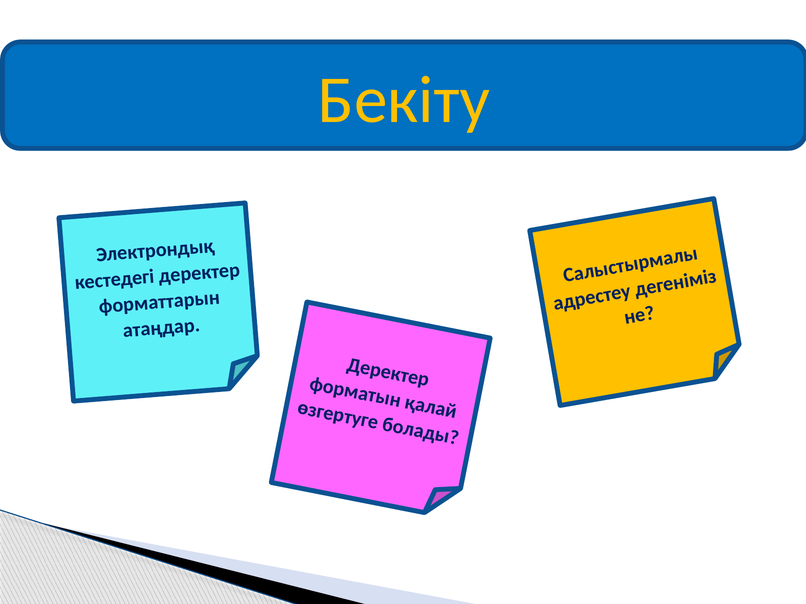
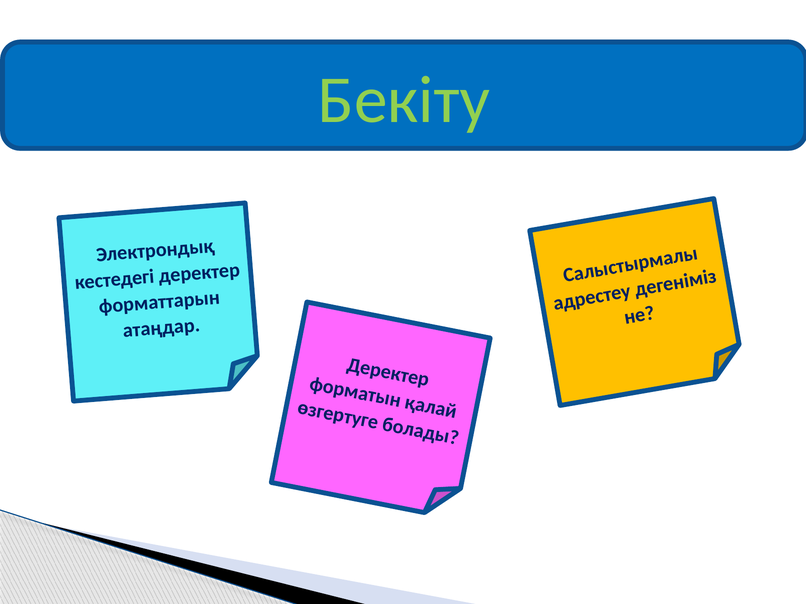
Бекіту colour: yellow -> light green (404, 100)
